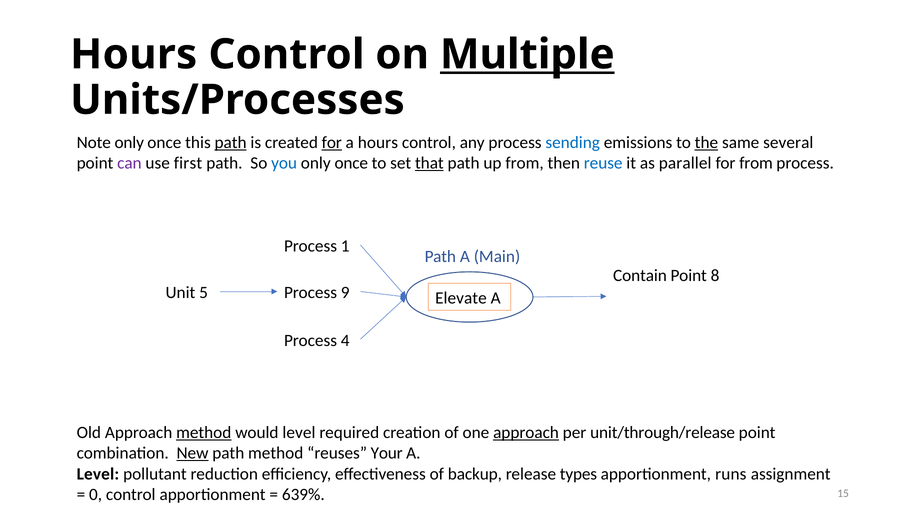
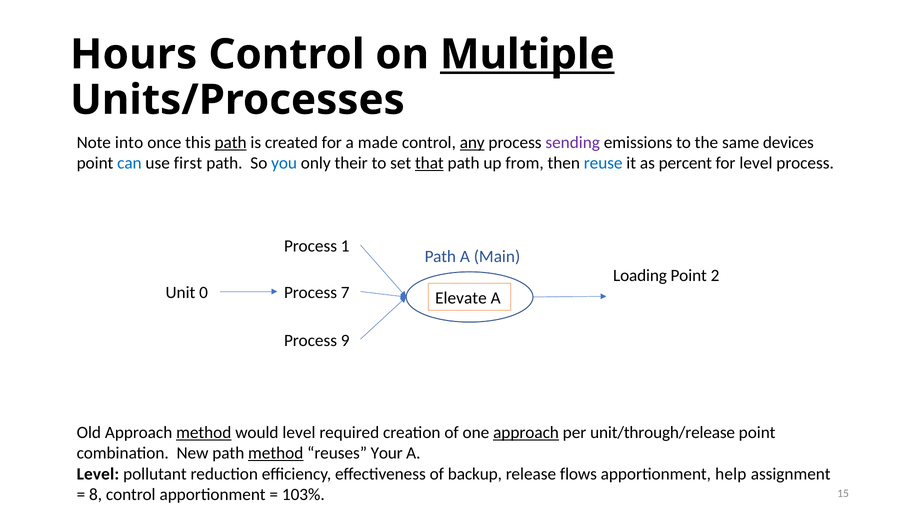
Note only: only -> into (129, 142)
for underline: present -> none (332, 142)
a hours: hours -> made (378, 142)
any underline: none -> present (472, 142)
sending colour: blue -> purple (573, 142)
the underline: present -> none (706, 142)
several: several -> devices (788, 142)
can colour: purple -> blue (129, 163)
once: once -> their (351, 163)
parallel: parallel -> percent (685, 163)
for from: from -> level (756, 163)
Contain: Contain -> Loading (640, 275)
8: 8 -> 2 (715, 275)
5: 5 -> 0 (204, 293)
9: 9 -> 7 (345, 293)
4: 4 -> 9 (345, 340)
New underline: present -> none (192, 453)
method underline: none -> present (276, 453)
types: types -> flows (578, 474)
runs: runs -> help (731, 474)
0: 0 -> 8 (96, 494)
639%: 639% -> 103% (303, 494)
